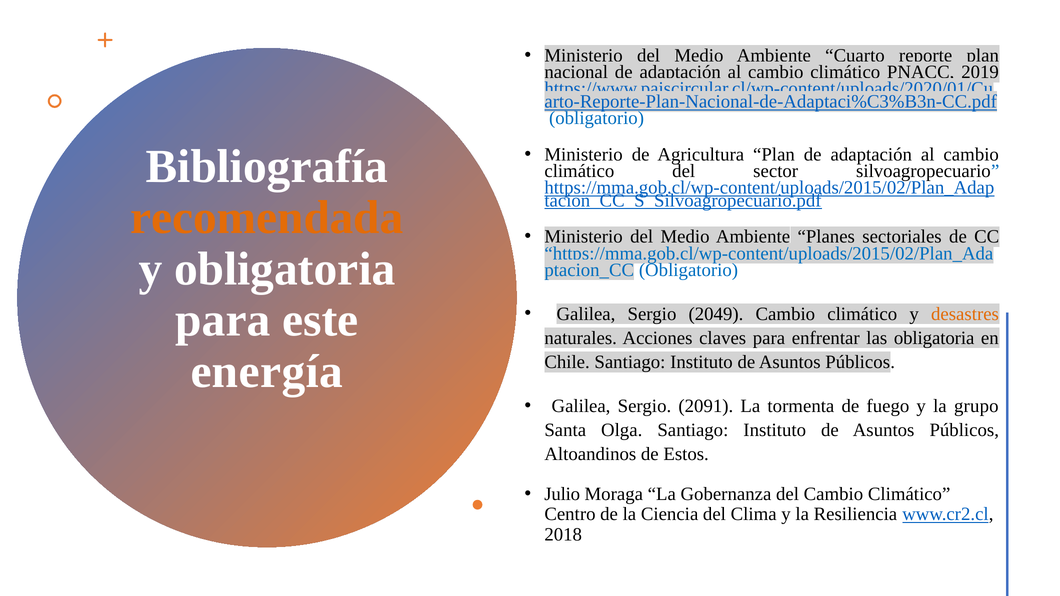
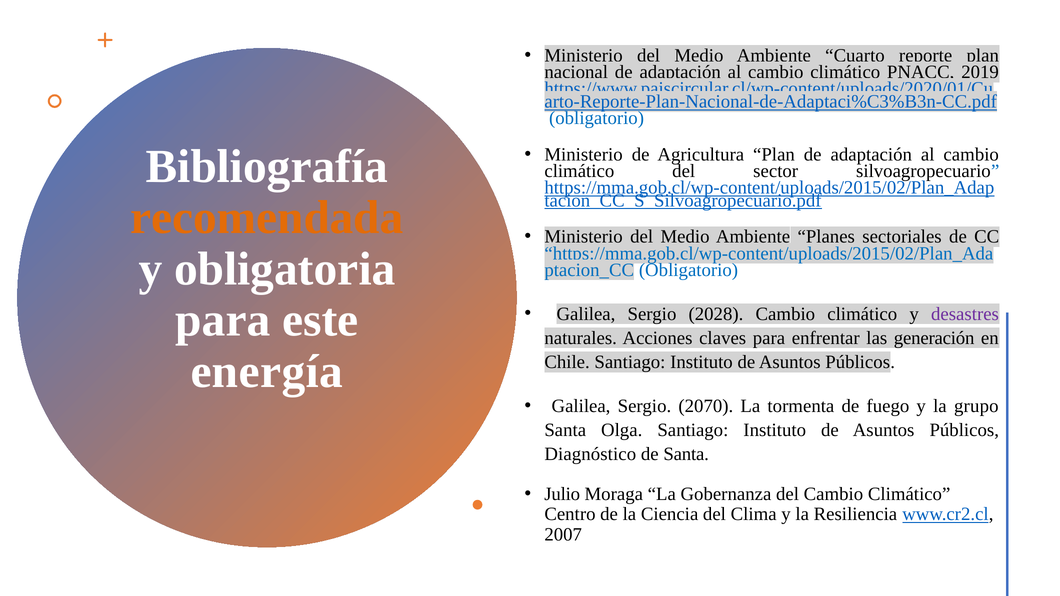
2049: 2049 -> 2028 (716, 314)
desastres colour: orange -> purple (965, 314)
las obligatoria: obligatoria -> generación (934, 338)
2091: 2091 -> 2070 (706, 406)
Altoandinos: Altoandinos -> Diagnóstico (590, 454)
de Estos: Estos -> Santa (686, 454)
2018: 2018 -> 2007 (563, 535)
